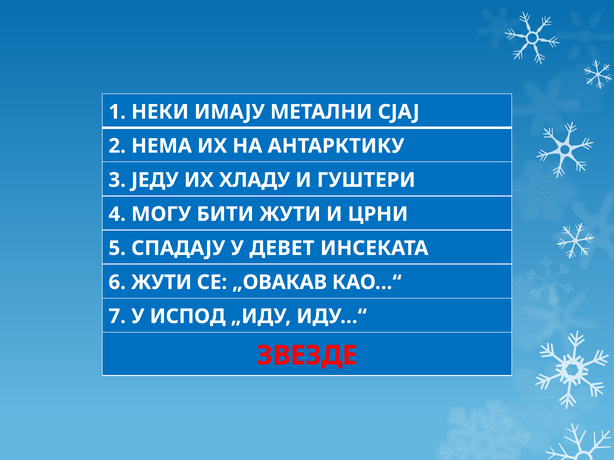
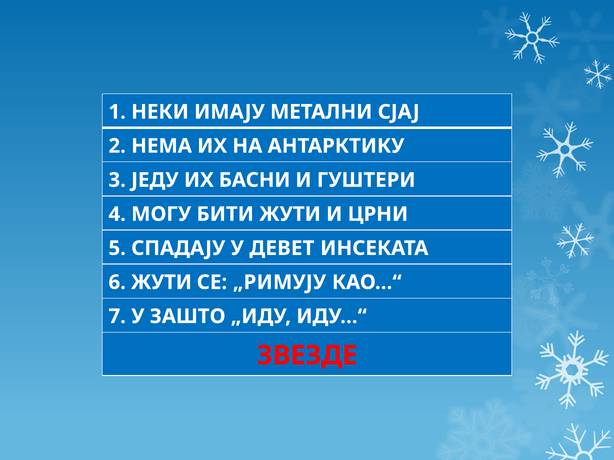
ХЛАДУ: ХЛАДУ -> БАСНИ (255, 180)
„ОВАКАВ: „ОВАКАВ -> „РИМУЈУ (279, 283)
ИСПОД: ИСПОД -> ЗАШТО (188, 317)
